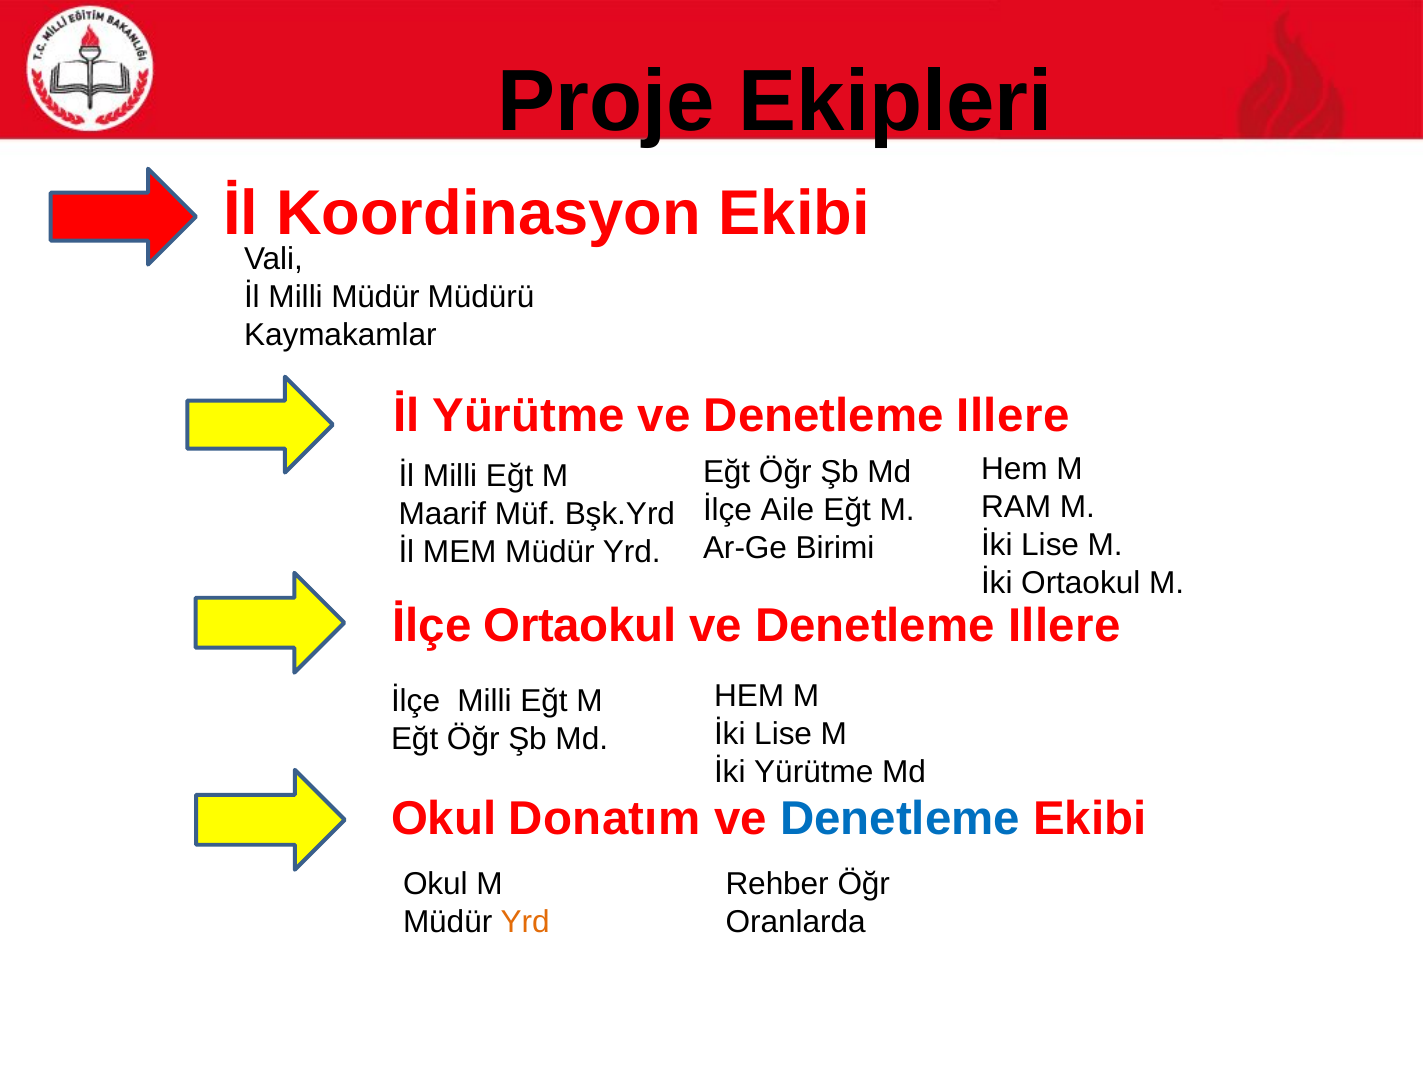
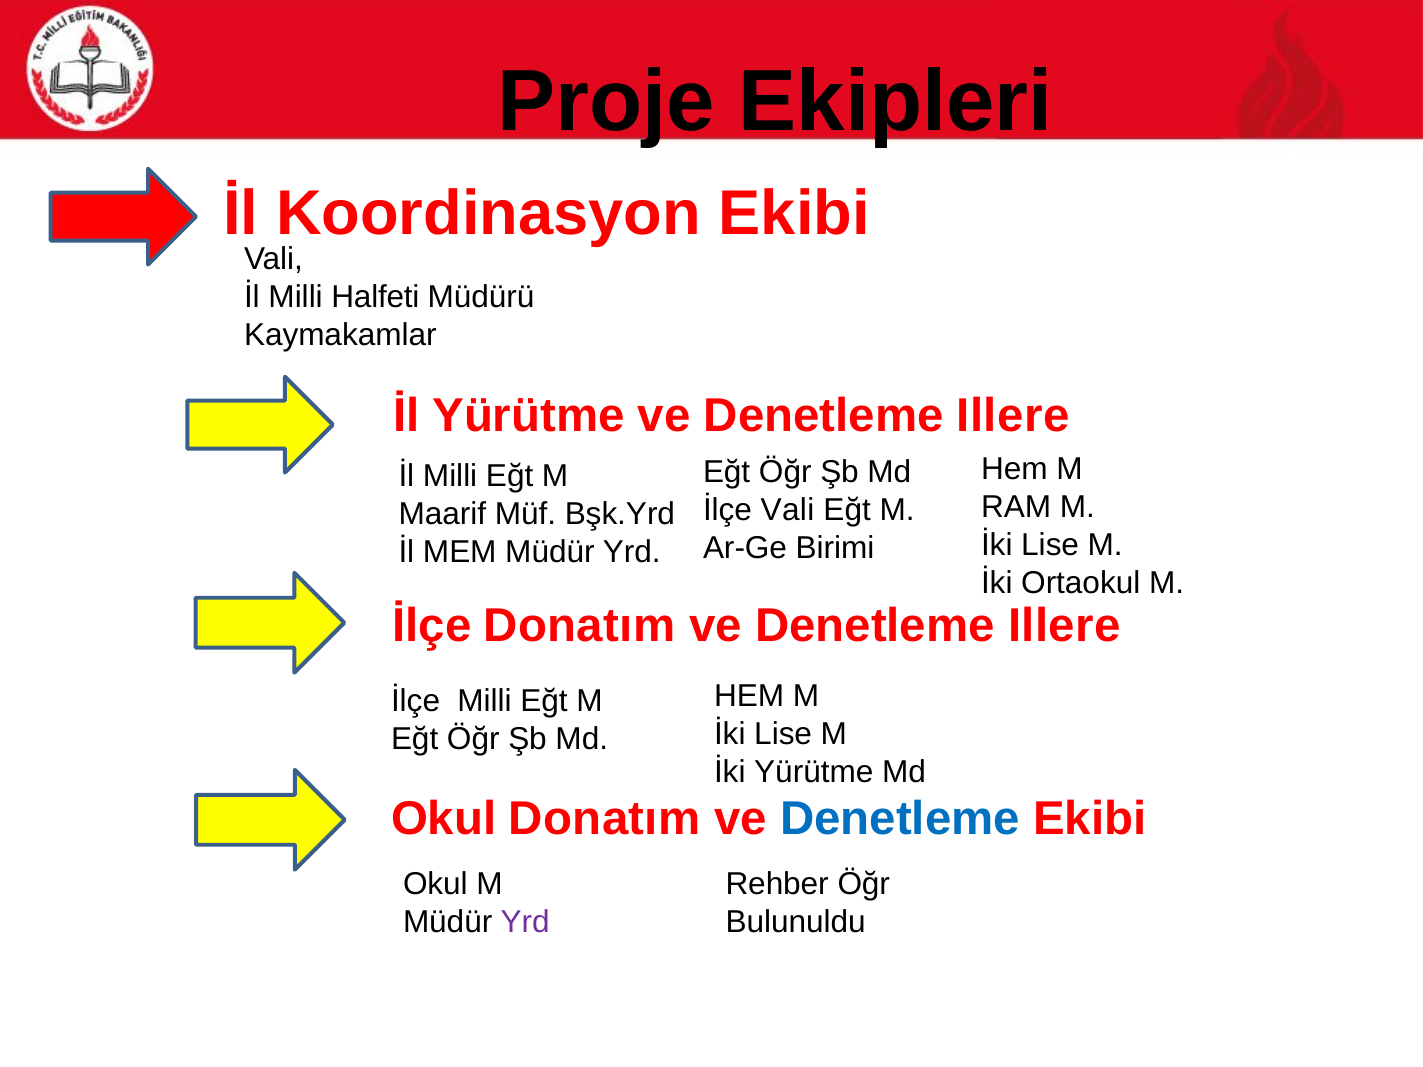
Milli Müdür: Müdür -> Halfeti (375, 297)
İlçe Aile: Aile -> Vali (788, 510)
İlçe Ortaokul: Ortaokul -> Donatım (580, 626)
Yrd colour: orange -> purple (525, 922)
Oranlarda: Oranlarda -> Bulunuldu (796, 922)
